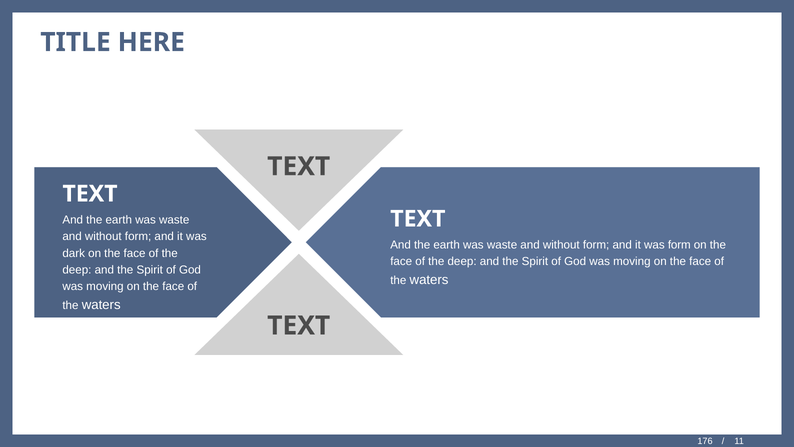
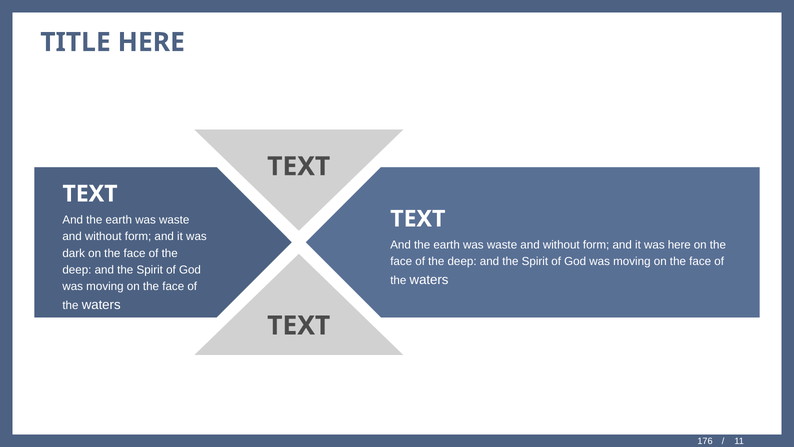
was form: form -> here (679, 245)
